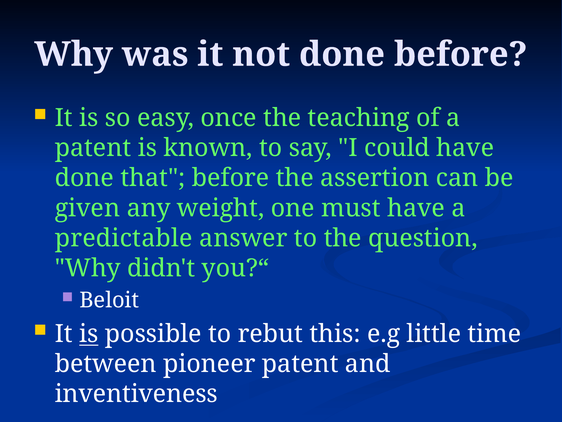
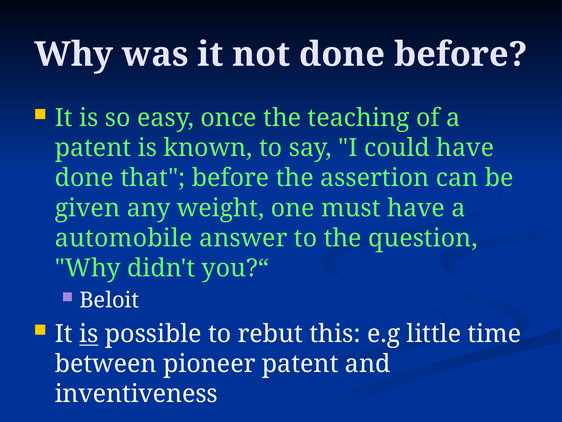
predictable: predictable -> automobile (124, 238)
